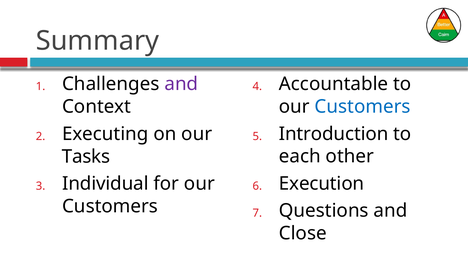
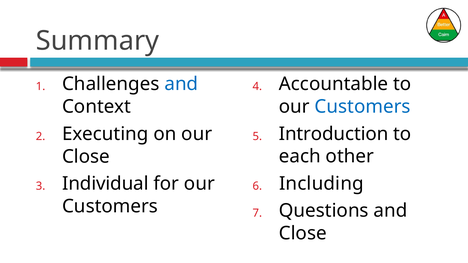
and colour: purple -> blue (181, 84)
Tasks: Tasks -> Close (86, 157)
Execution: Execution -> Including (321, 184)
